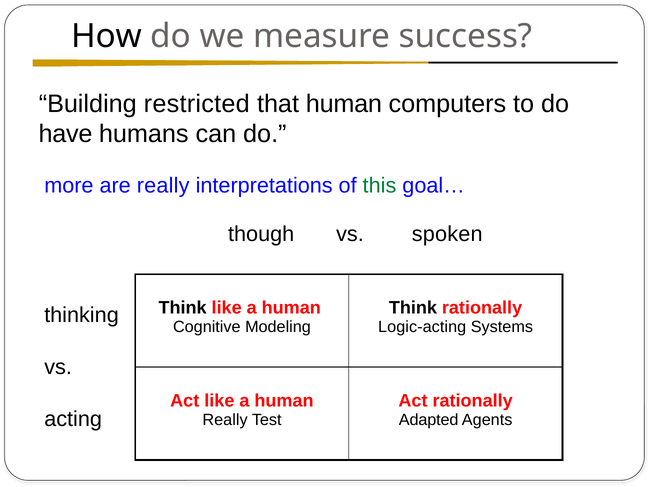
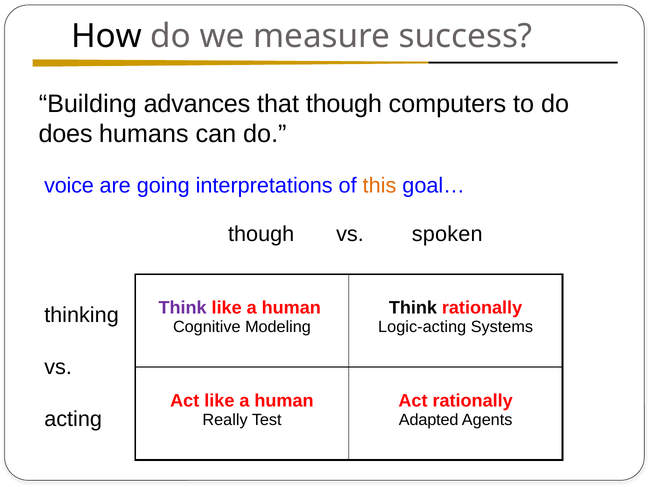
restricted: restricted -> advances (197, 104)
that human: human -> though (344, 104)
have: have -> does (66, 134)
more: more -> voice (69, 185)
are really: really -> going (163, 185)
this colour: green -> orange (379, 185)
Think colour: black -> purple (183, 308)
